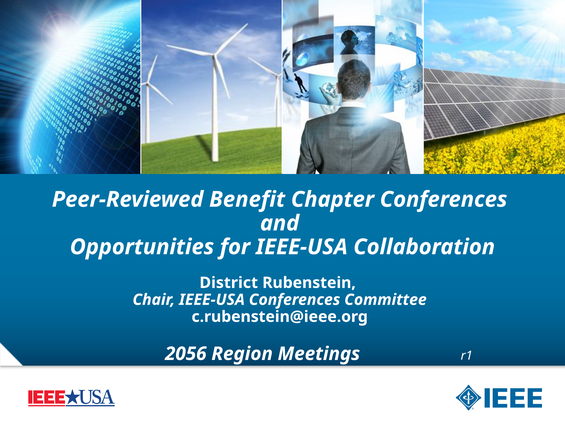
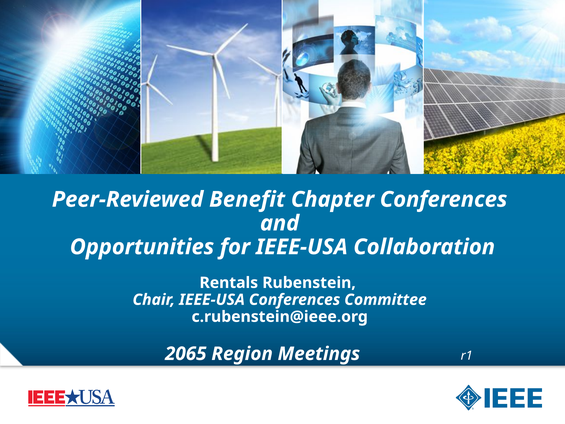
District: District -> Rentals (229, 283)
2056: 2056 -> 2065 (186, 354)
